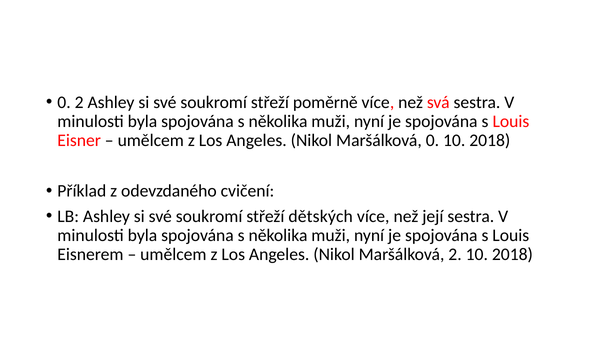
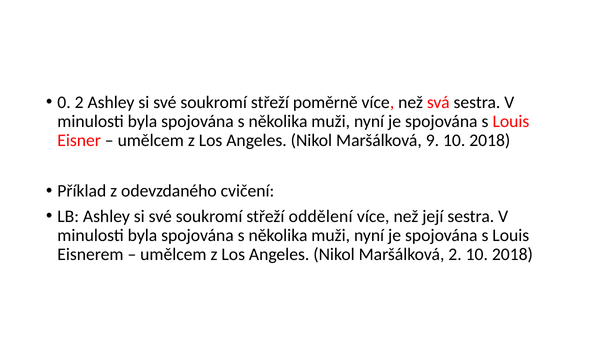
Maršálková 0: 0 -> 9 (432, 140)
dětských: dětských -> oddělení (321, 216)
